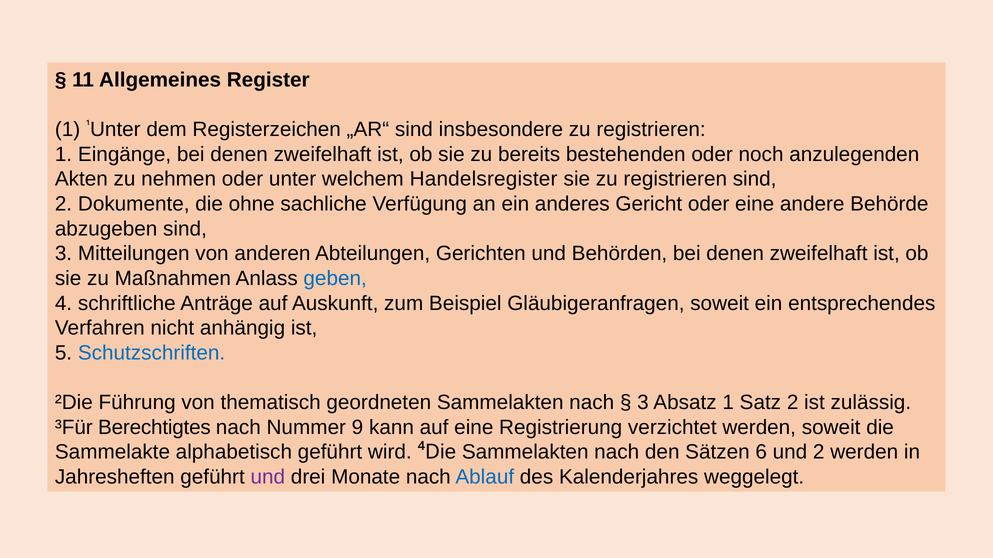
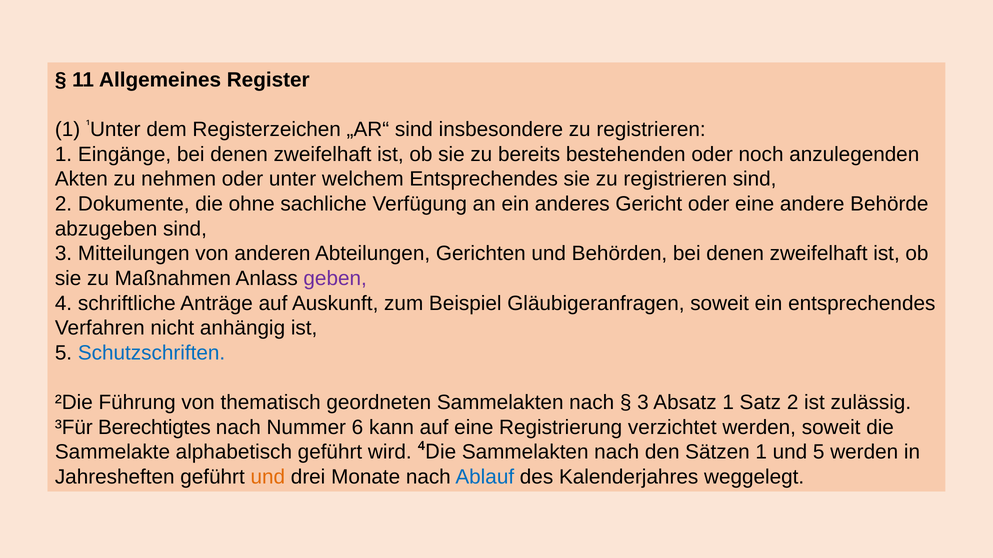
welchem Handelsregister: Handelsregister -> Entsprechendes (484, 179)
geben colour: blue -> purple (335, 279)
9: 9 -> 6 (357, 428)
Sätzen 6: 6 -> 1 (761, 453)
und 2: 2 -> 5 (819, 453)
und colour: purple -> orange (268, 477)
